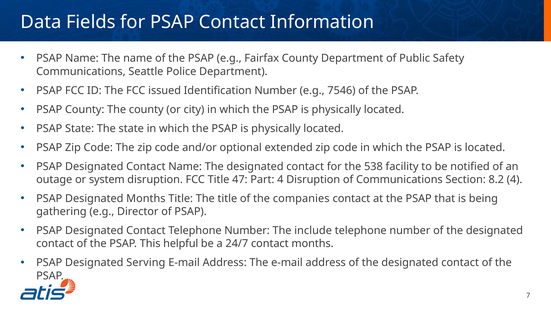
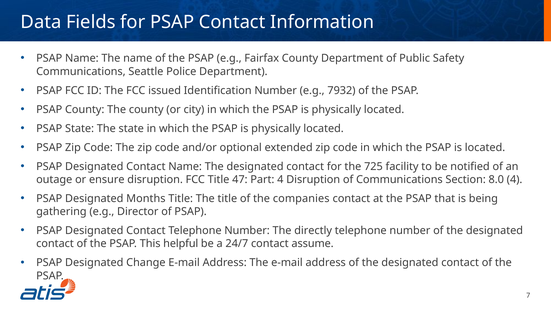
7546: 7546 -> 7932 (341, 90)
538: 538 -> 725 (373, 166)
system: system -> ensure (107, 180)
8.2: 8.2 -> 8.0 (496, 180)
include: include -> directly (313, 231)
contact months: months -> assume (313, 244)
Serving: Serving -> Change (146, 263)
